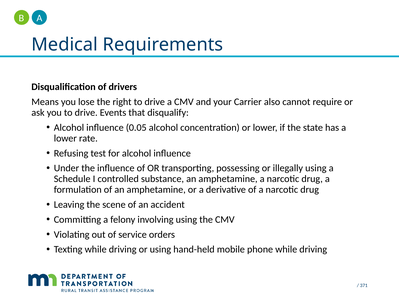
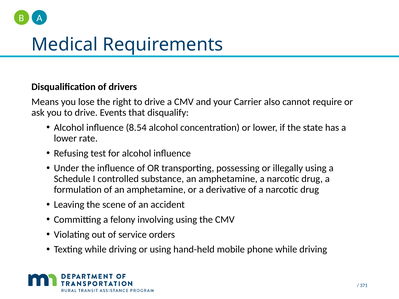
0.05: 0.05 -> 8.54 (136, 128)
